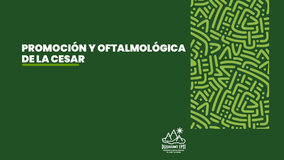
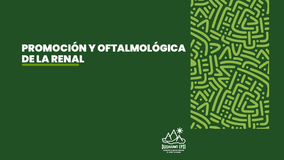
CESAR: CESAR -> RENAL (68, 59)
